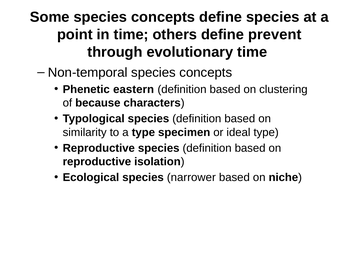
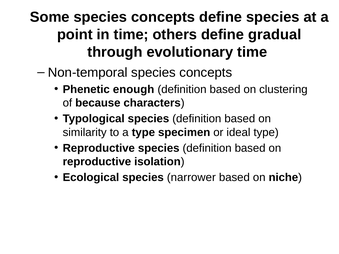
prevent: prevent -> gradual (275, 35)
eastern: eastern -> enough (134, 89)
